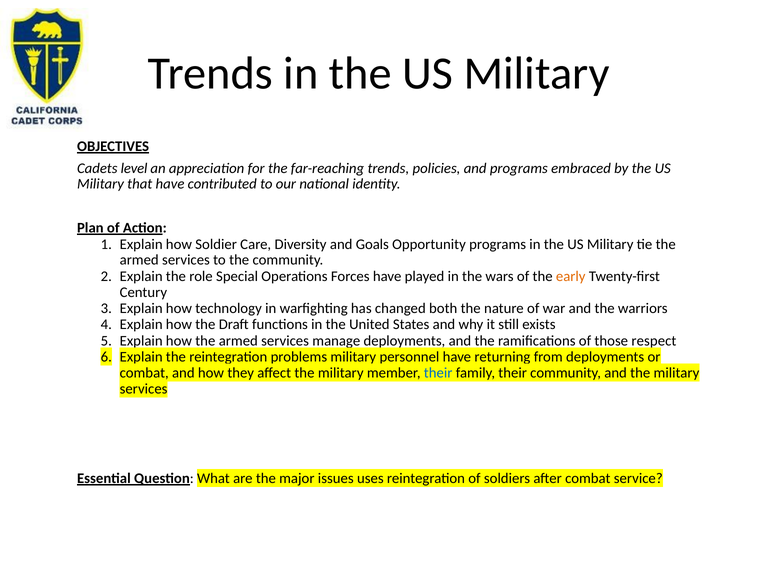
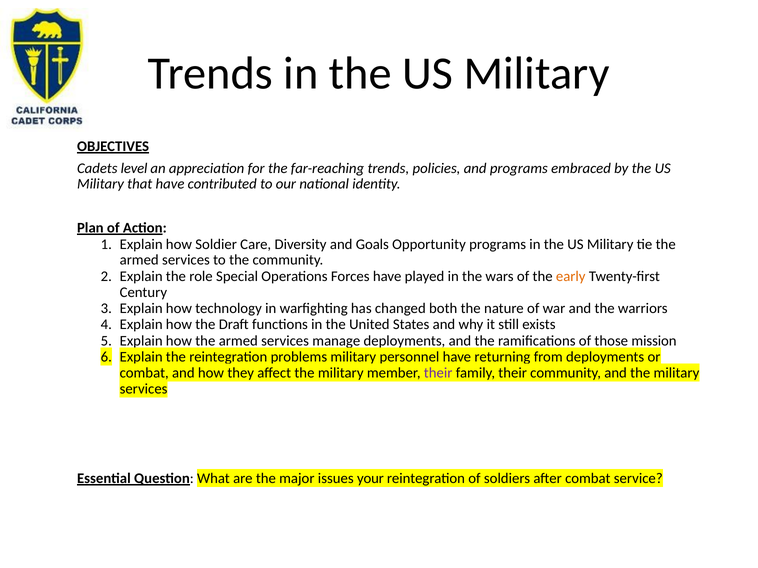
respect: respect -> mission (654, 341)
their colour: blue -> purple (438, 373)
uses: uses -> your (370, 479)
